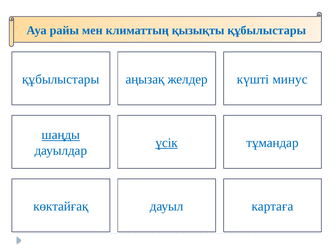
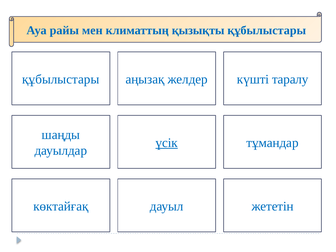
минус: минус -> таралу (290, 79)
шаңды underline: present -> none (61, 135)
картаға: картаға -> жететін (273, 206)
